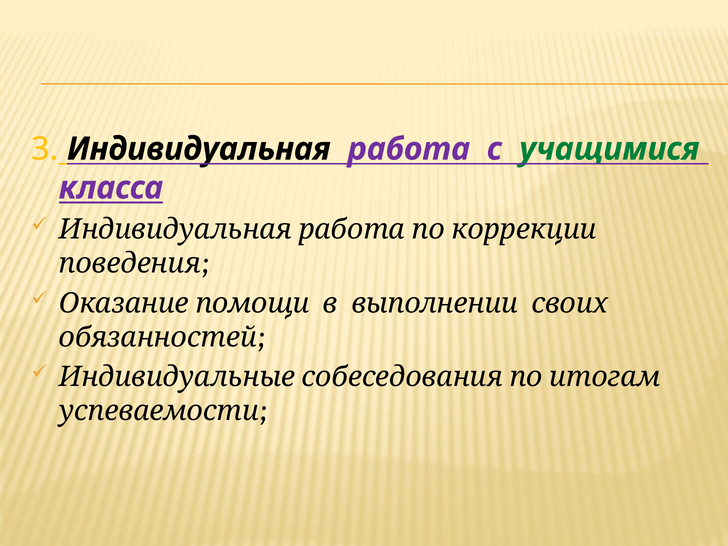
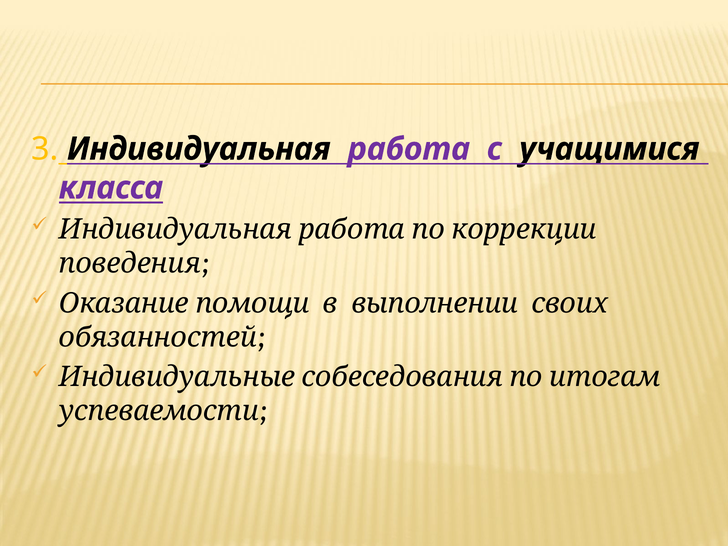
учащимися colour: green -> black (609, 149)
